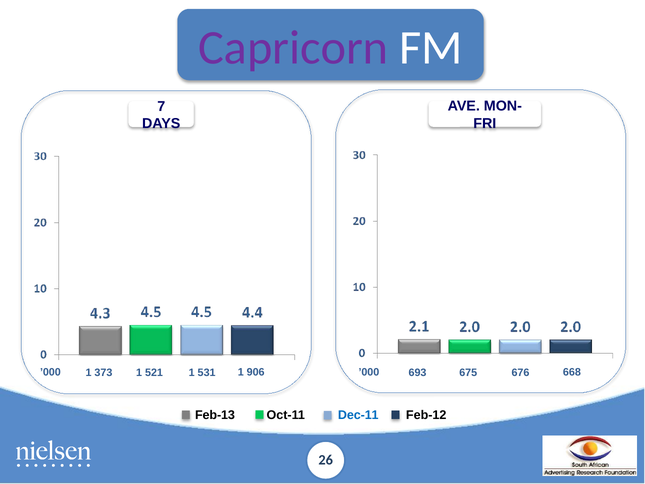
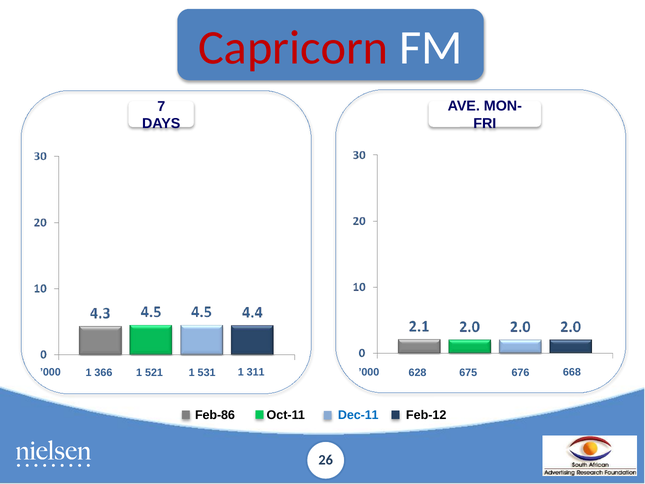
Capricorn colour: purple -> red (293, 48)
373: 373 -> 366 (103, 373)
906: 906 -> 311 (256, 372)
693: 693 -> 628 (418, 373)
Feb-13: Feb-13 -> Feb-86 (215, 415)
